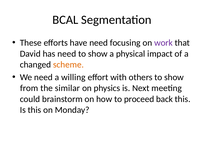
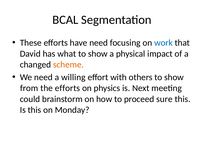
work colour: purple -> blue (163, 43)
has need: need -> what (67, 54)
the similar: similar -> efforts (67, 88)
back: back -> sure (164, 99)
